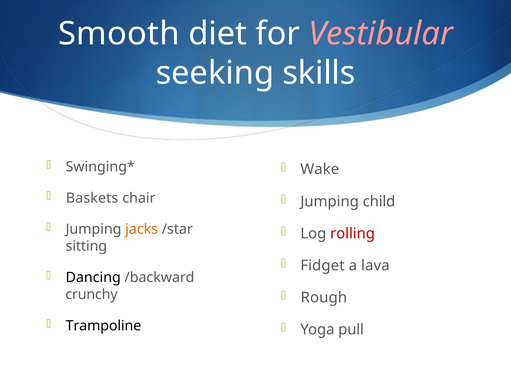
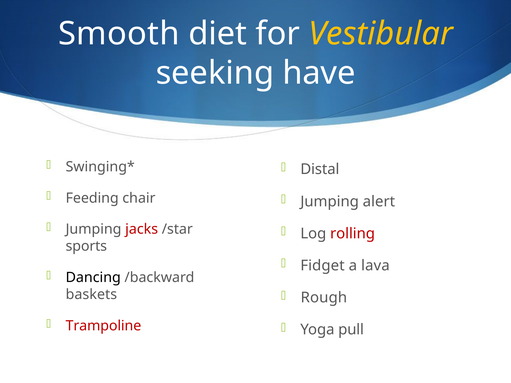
Vestibular colour: pink -> yellow (381, 34)
skills: skills -> have (319, 73)
Wake: Wake -> Distal (320, 169)
Baskets: Baskets -> Feeding (92, 198)
child: child -> alert (379, 202)
jacks colour: orange -> red (142, 229)
sitting: sitting -> sports (86, 246)
crunchy: crunchy -> baskets (91, 295)
Trampoline colour: black -> red (103, 326)
